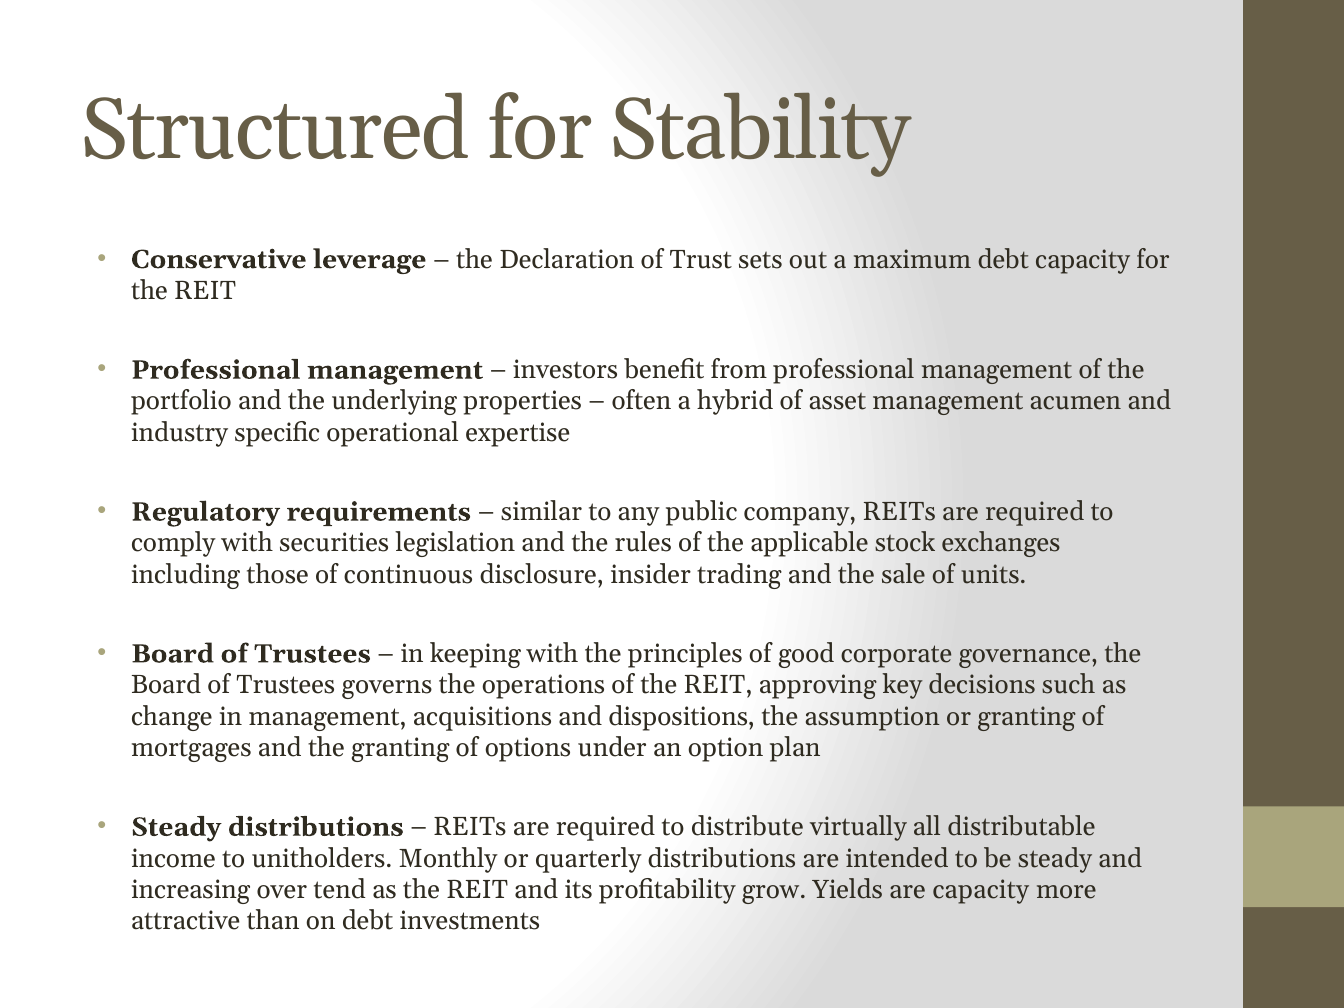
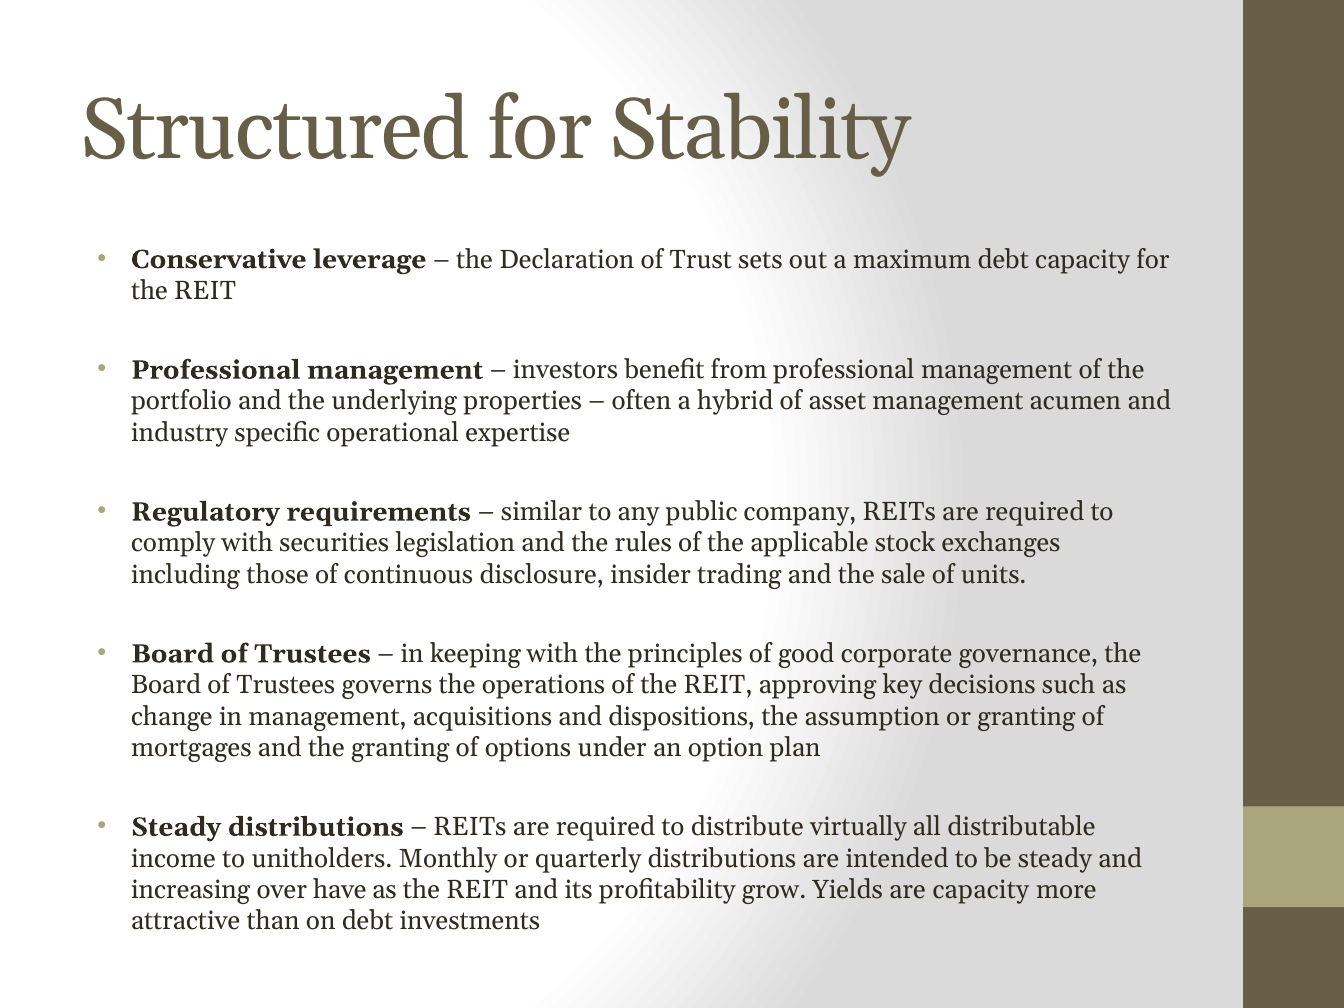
tend: tend -> have (340, 890)
